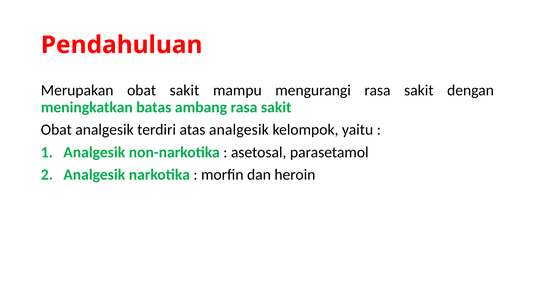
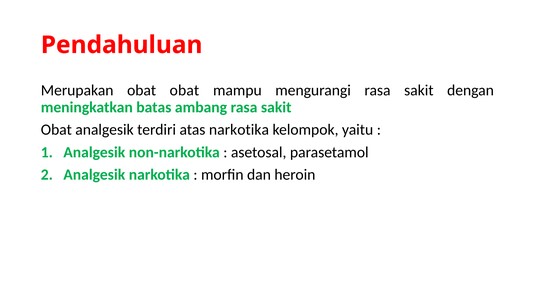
obat sakit: sakit -> obat (184, 90)
atas analgesik: analgesik -> narkotika (239, 130)
